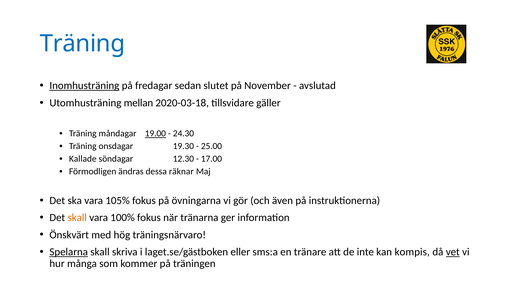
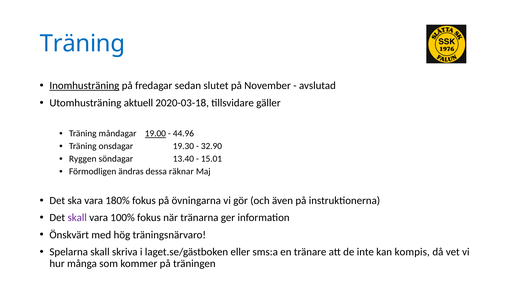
mellan: mellan -> aktuell (138, 103)
24.30: 24.30 -> 44.96 (183, 134)
25.00: 25.00 -> 32.90 (211, 146)
Kallade: Kallade -> Ryggen (83, 159)
12.30: 12.30 -> 13.40 (183, 159)
17.00: 17.00 -> 15.01 (211, 159)
105%: 105% -> 180% (118, 201)
skall colour: orange -> purple (77, 218)
Spelarna underline: present -> none (69, 252)
vet underline: present -> none (453, 252)
